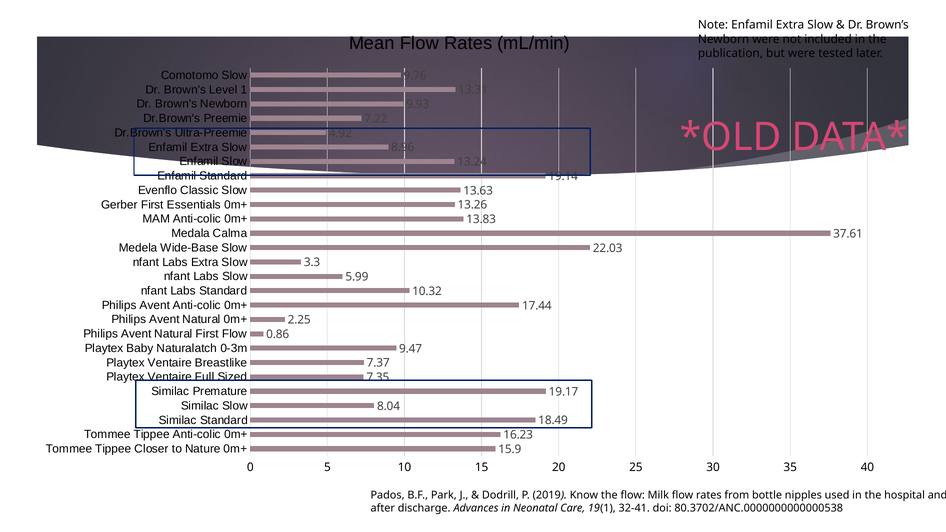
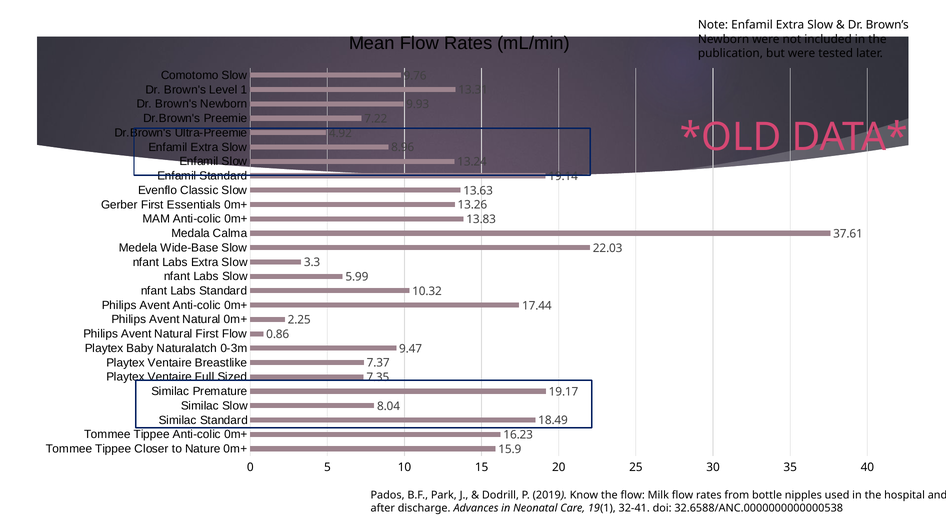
80.3702/ANC.0000000000000538: 80.3702/ANC.0000000000000538 -> 32.6588/ANC.0000000000000538 (759, 508)
